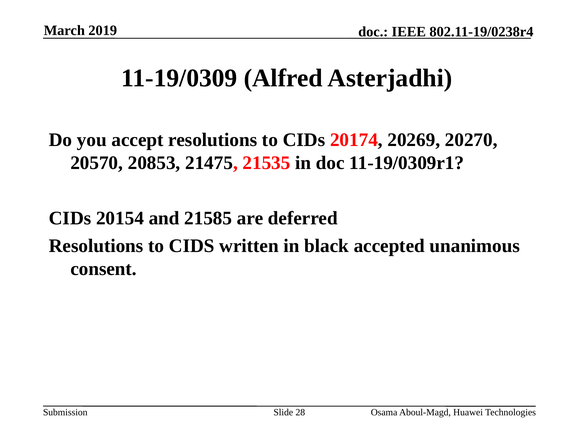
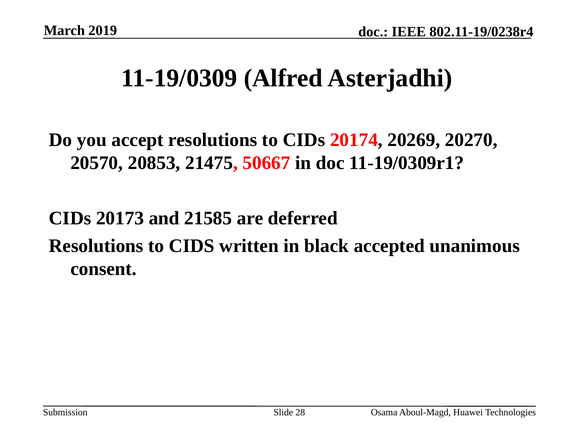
21535: 21535 -> 50667 (266, 163)
20154: 20154 -> 20173 (120, 219)
